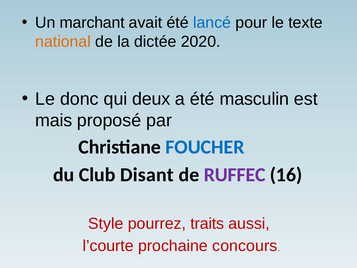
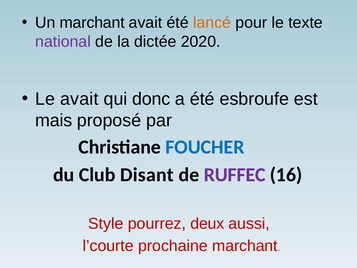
lancé colour: blue -> orange (212, 23)
national colour: orange -> purple (63, 42)
Le donc: donc -> avait (79, 99)
deux: deux -> donc (151, 99)
masculin: masculin -> esbroufe (254, 99)
traits: traits -> deux (207, 223)
prochaine concours: concours -> marchant (245, 246)
